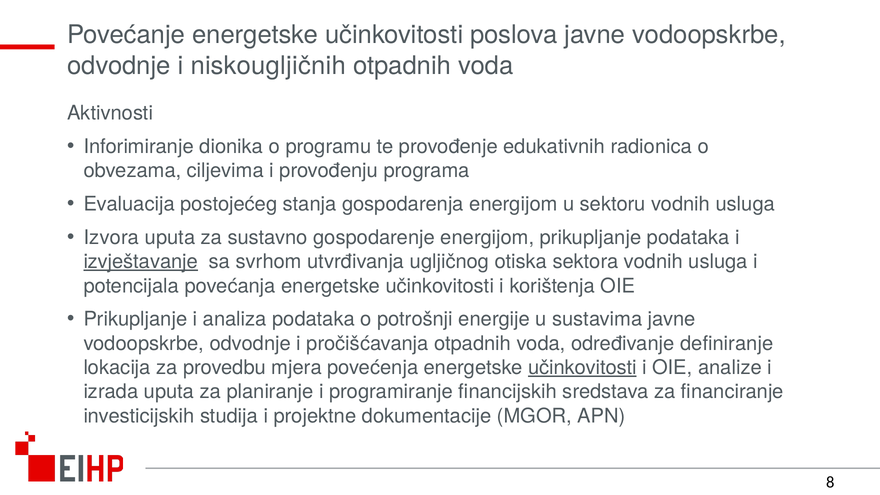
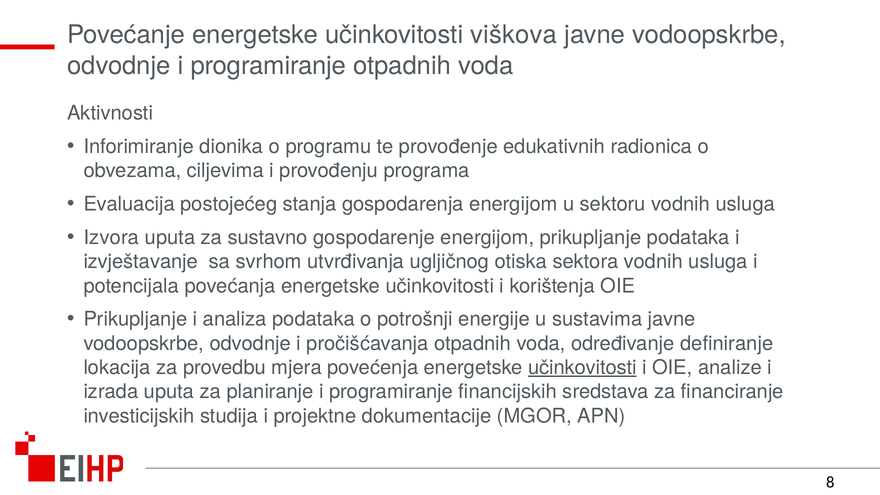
poslova: poslova -> viškova (514, 35)
odvodnje i niskougljičnih: niskougljičnih -> programiranje (268, 66)
izvještavanje underline: present -> none (141, 262)
